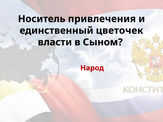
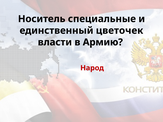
привлечения: привлечения -> специальные (102, 19)
Сыном: Сыном -> Армию (103, 42)
